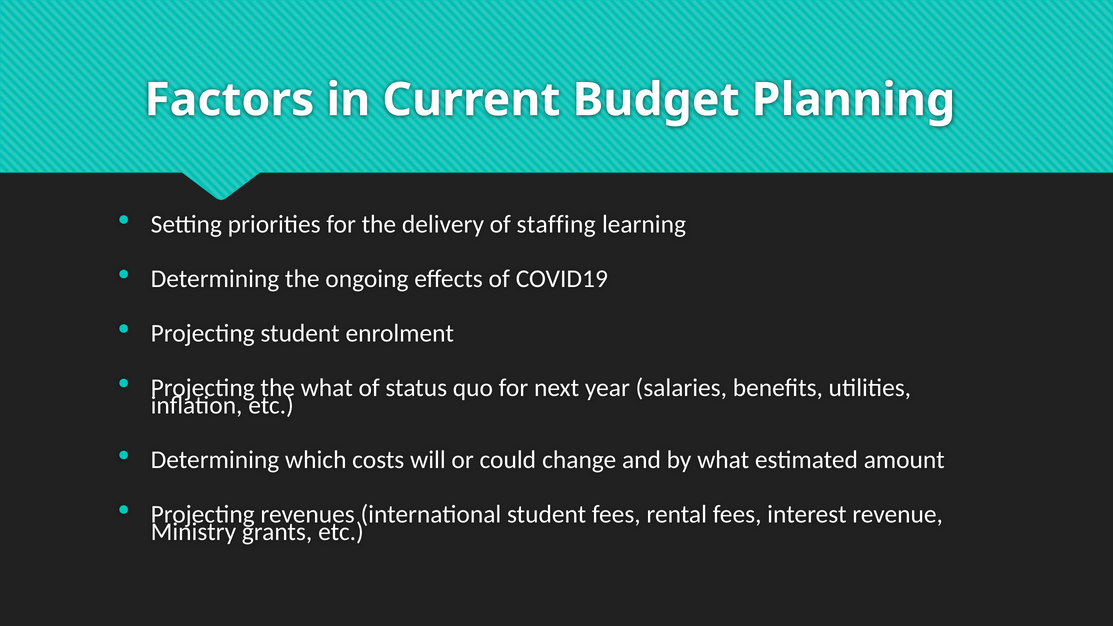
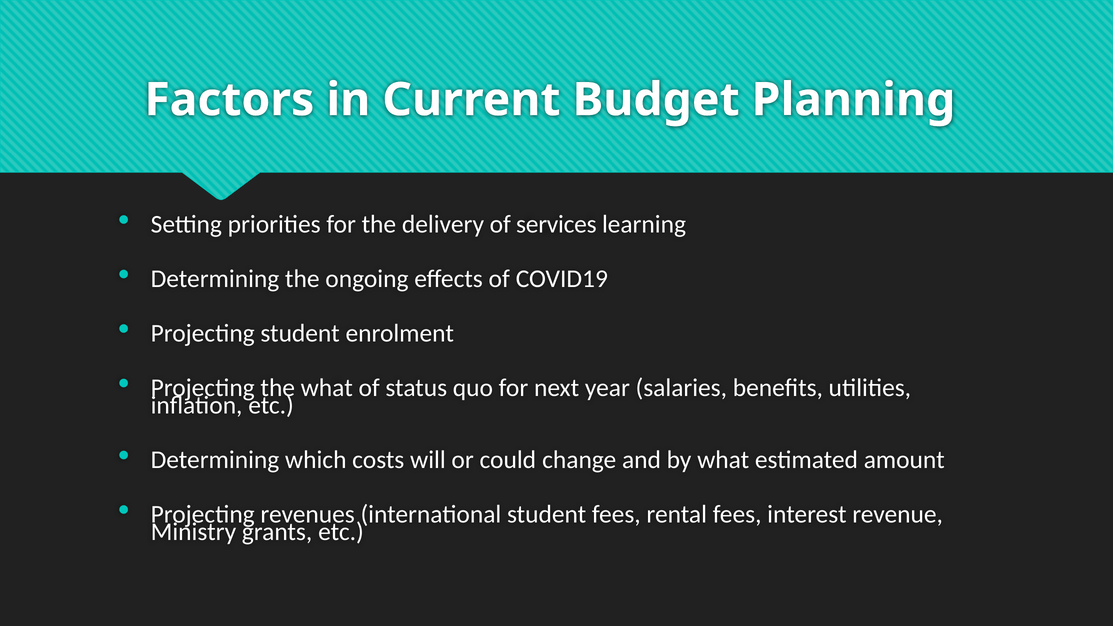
staffing: staffing -> services (556, 224)
